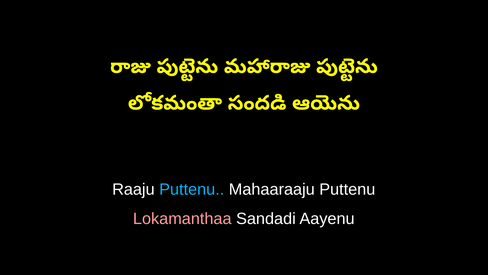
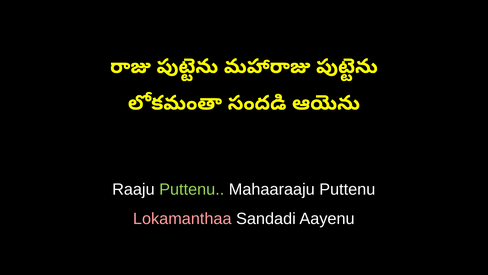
Puttenu colour: light blue -> light green (192, 189)
